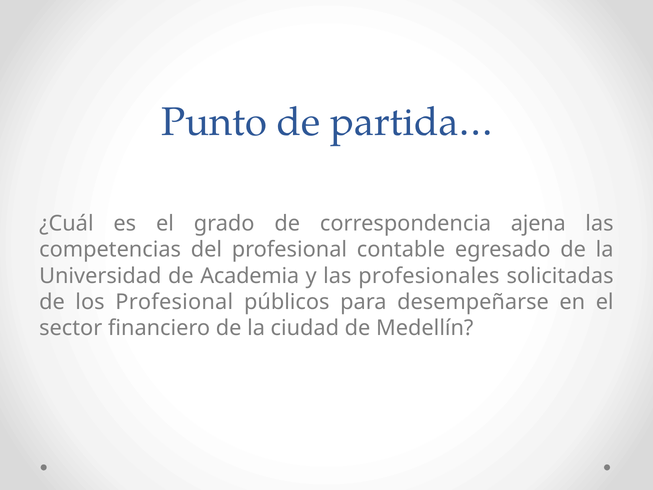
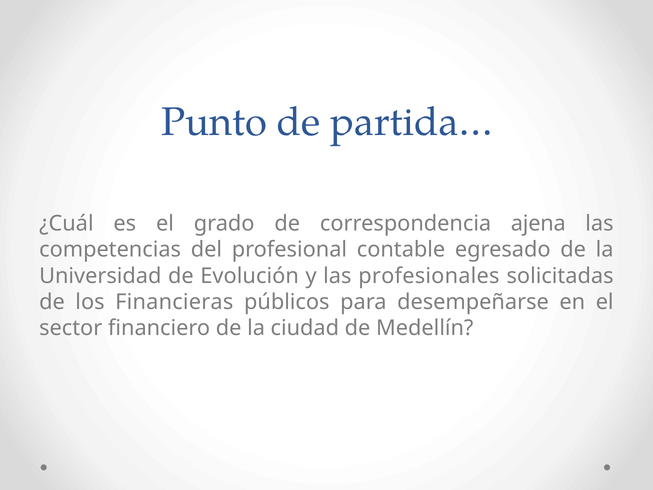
Academia: Academia -> Evolución (250, 276)
los Profesional: Profesional -> Financieras (174, 302)
